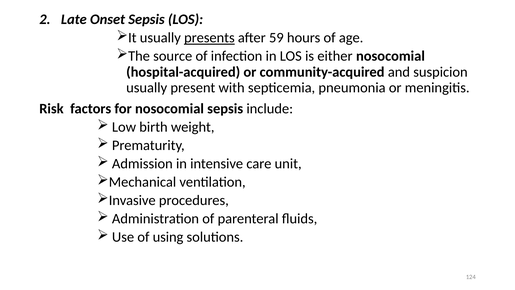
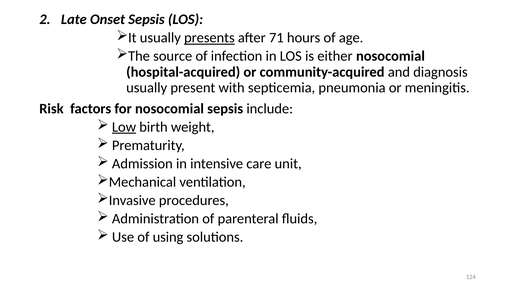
59: 59 -> 71 (276, 38)
suspicion: suspicion -> diagnosis (440, 72)
Low underline: none -> present (124, 127)
